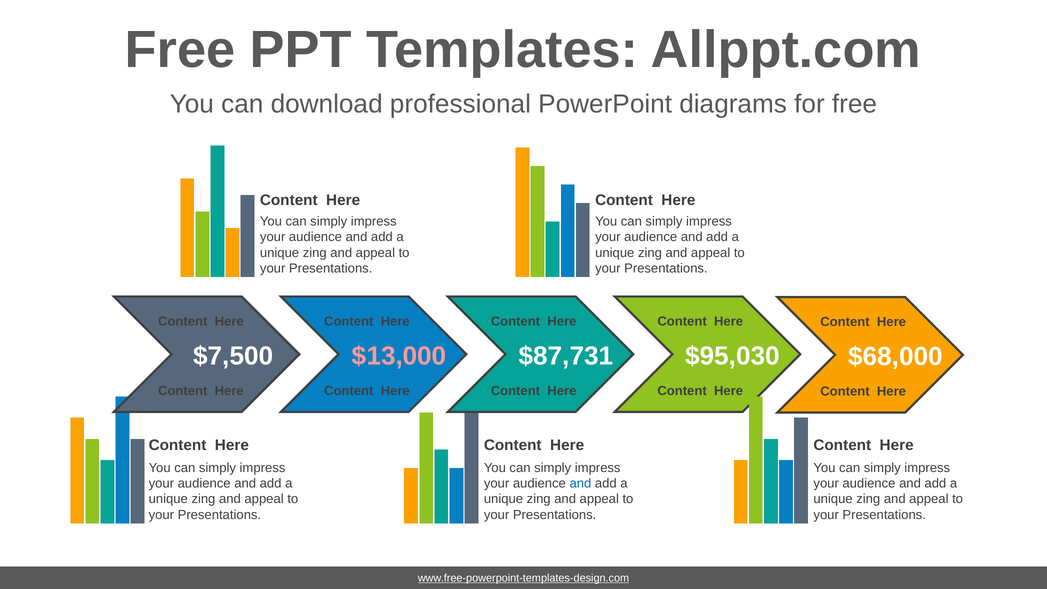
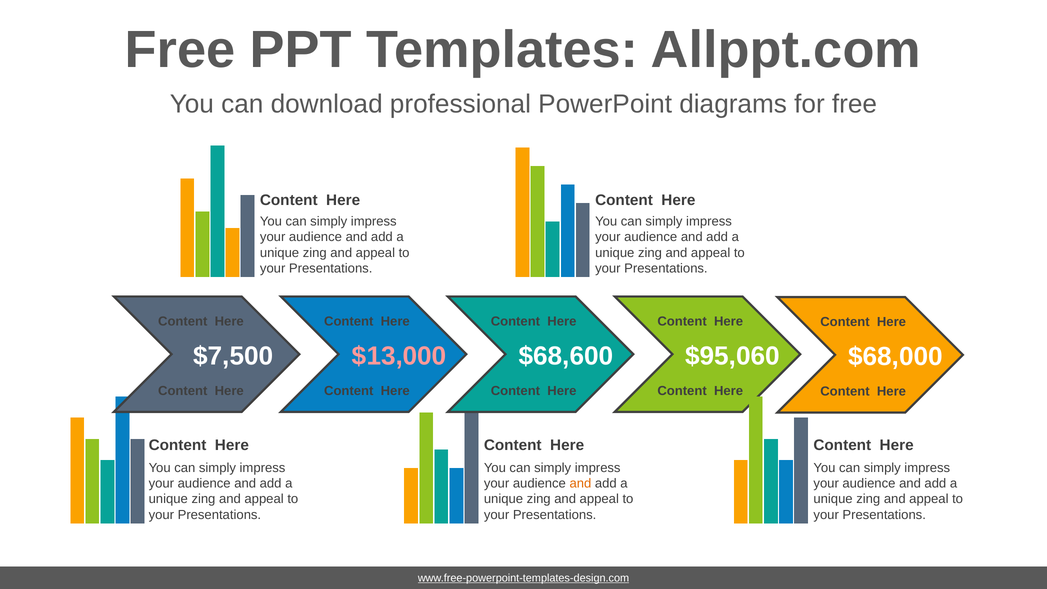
$87,731: $87,731 -> $68,600 (566, 356)
$95,030: $95,030 -> $95,060 (733, 356)
and colour: blue -> orange (580, 483)
